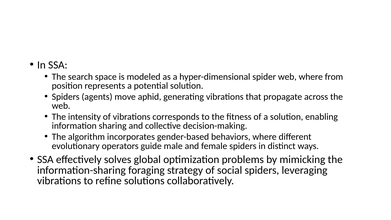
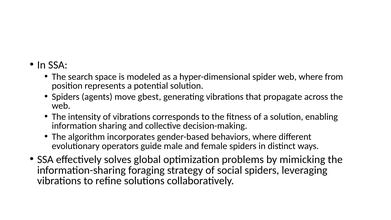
aphid: aphid -> gbest (149, 97)
